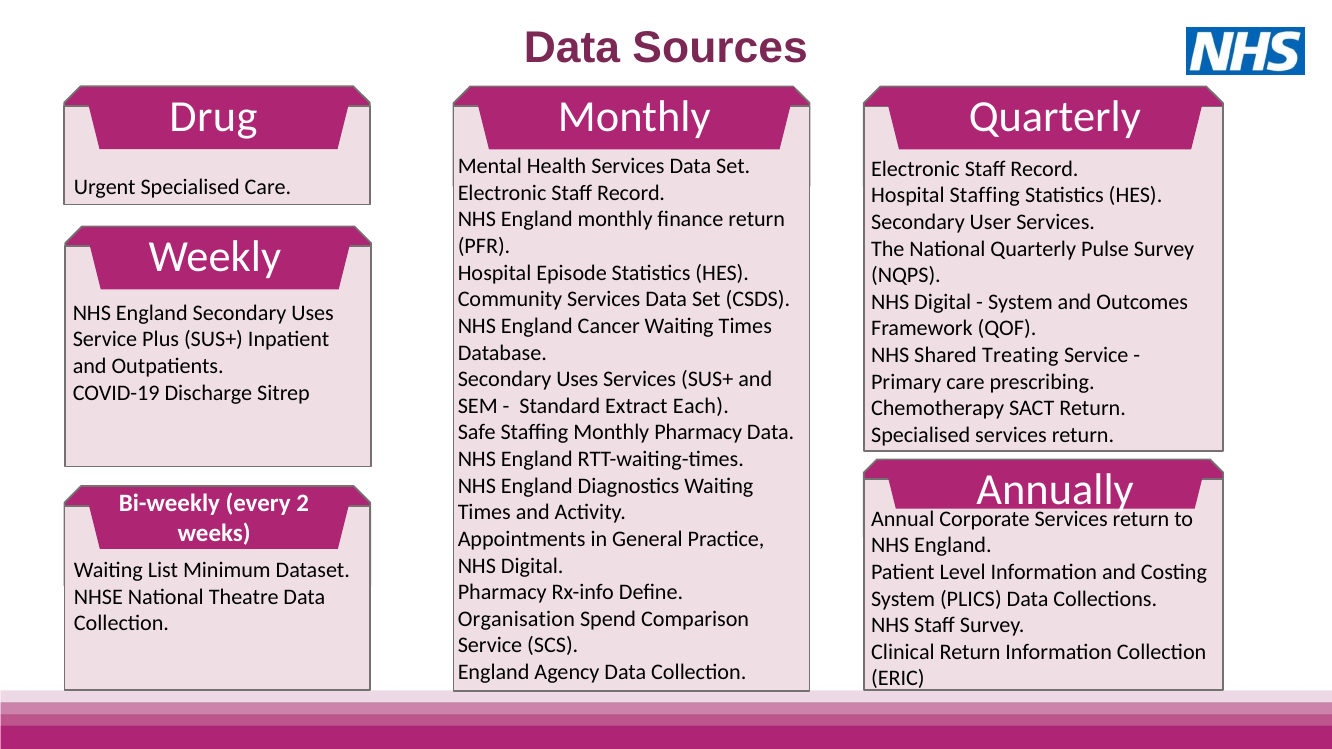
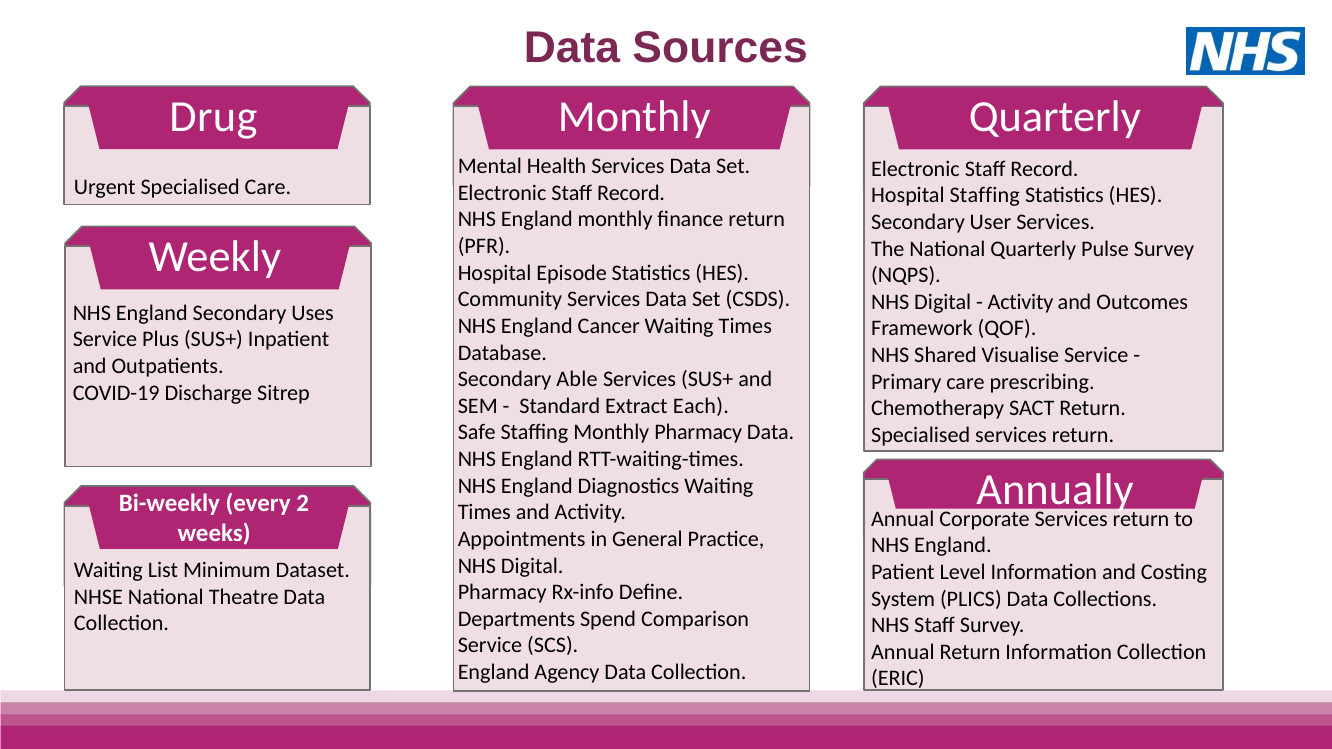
System: System -> Activity (1020, 302)
Treating: Treating -> Visualise (1020, 355)
Uses: Uses -> Able (577, 379)
Organisation: Organisation -> Departments (517, 619)
Clinical: Clinical -> Annual (903, 652)
